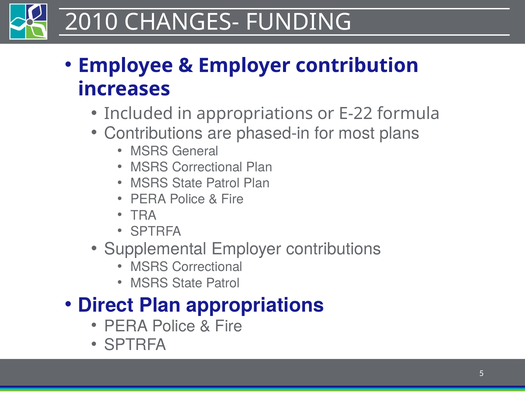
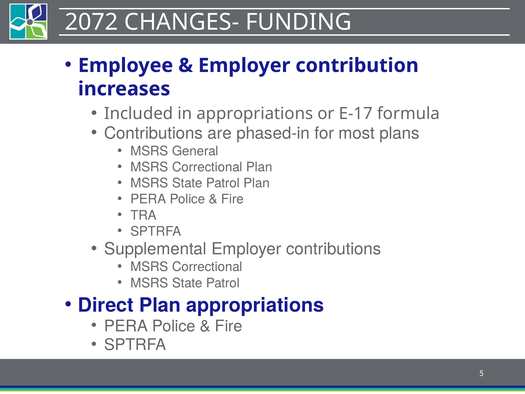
2010: 2010 -> 2072 (92, 22)
E-22: E-22 -> E-17 (356, 114)
